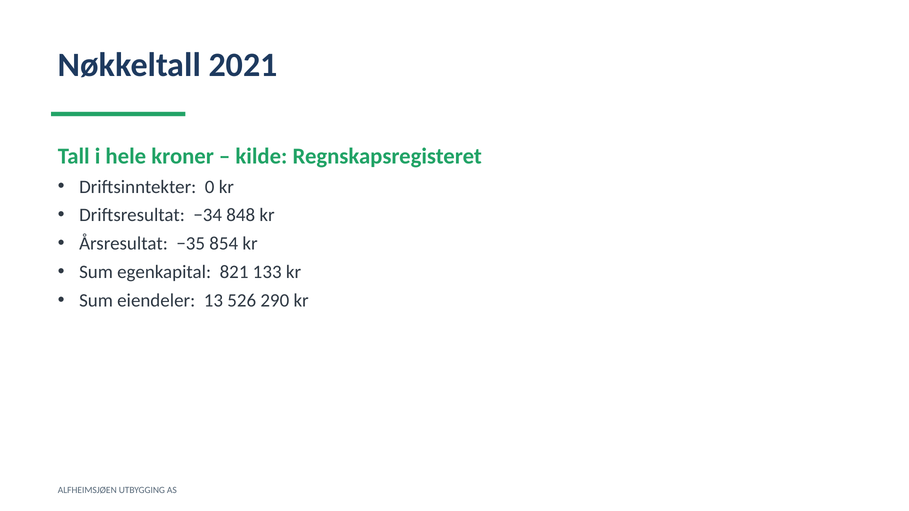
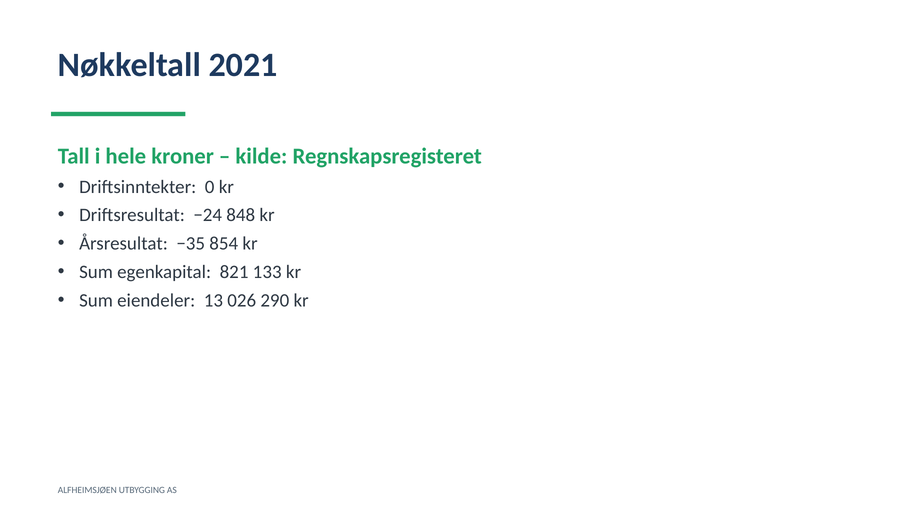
−34: −34 -> −24 (208, 215)
526: 526 -> 026 (242, 301)
